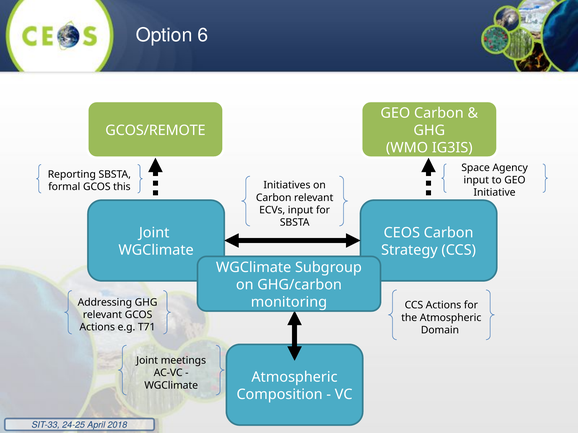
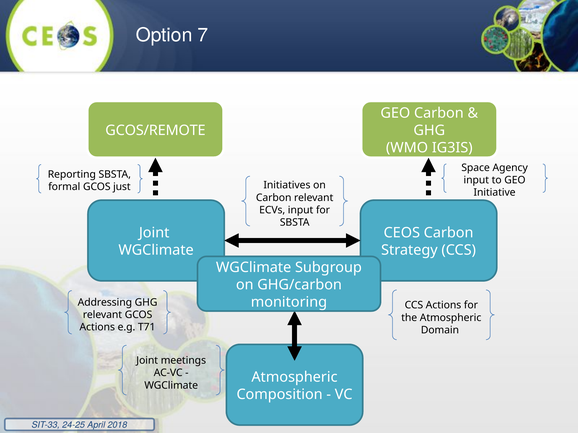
6: 6 -> 7 (203, 35)
this: this -> just (122, 187)
